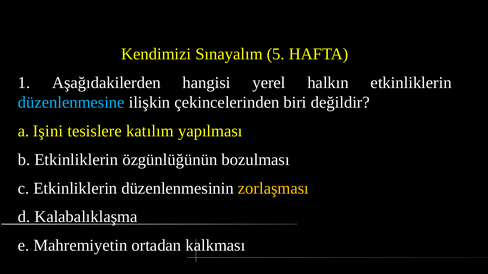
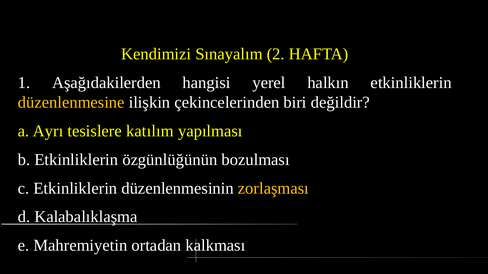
5: 5 -> 2 (276, 54)
düzenlenmesine colour: light blue -> yellow (71, 103)
Işini: Işini -> Ayrı (48, 131)
